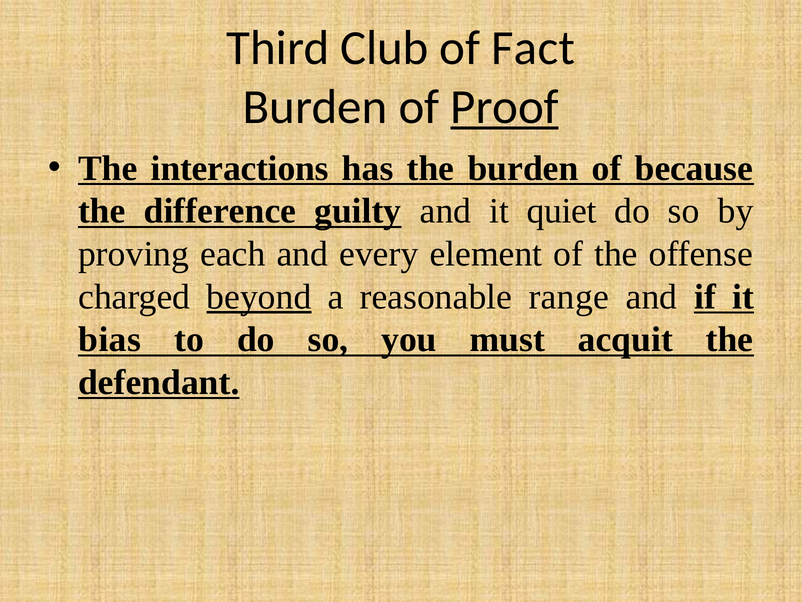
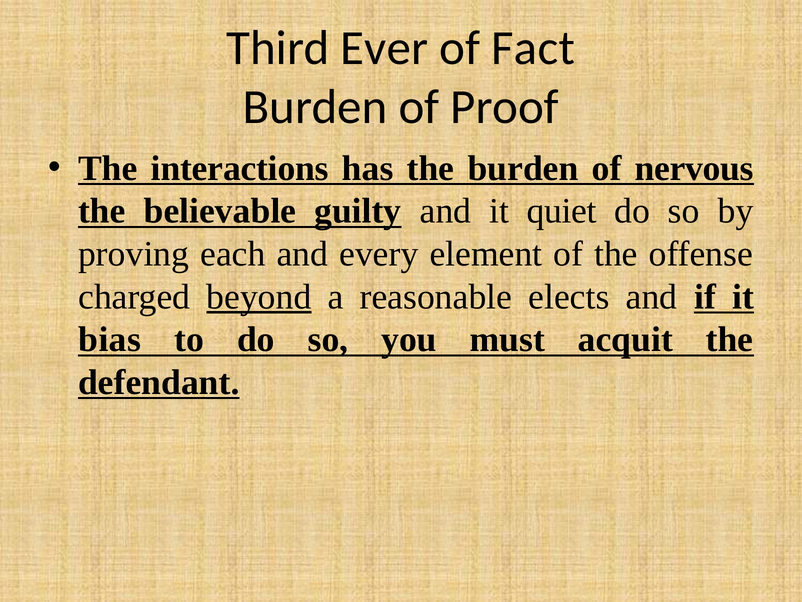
Club: Club -> Ever (384, 48)
Proof underline: present -> none (505, 107)
because: because -> nervous (694, 168)
difference: difference -> believable (220, 211)
range: range -> elects (569, 297)
